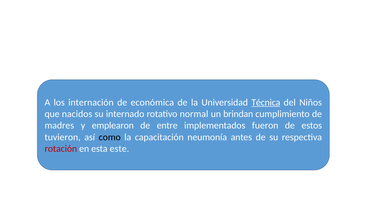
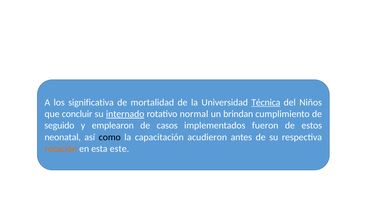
internación: internación -> significativa (91, 102)
económica: económica -> mortalidad (152, 102)
nacidos: nacidos -> concluir (77, 114)
internado underline: none -> present (125, 114)
madres: madres -> seguido (59, 126)
entre: entre -> casos (167, 126)
tuvieron: tuvieron -> neonatal (63, 137)
neumonía: neumonía -> acudieron (207, 137)
rotación colour: red -> orange (61, 149)
